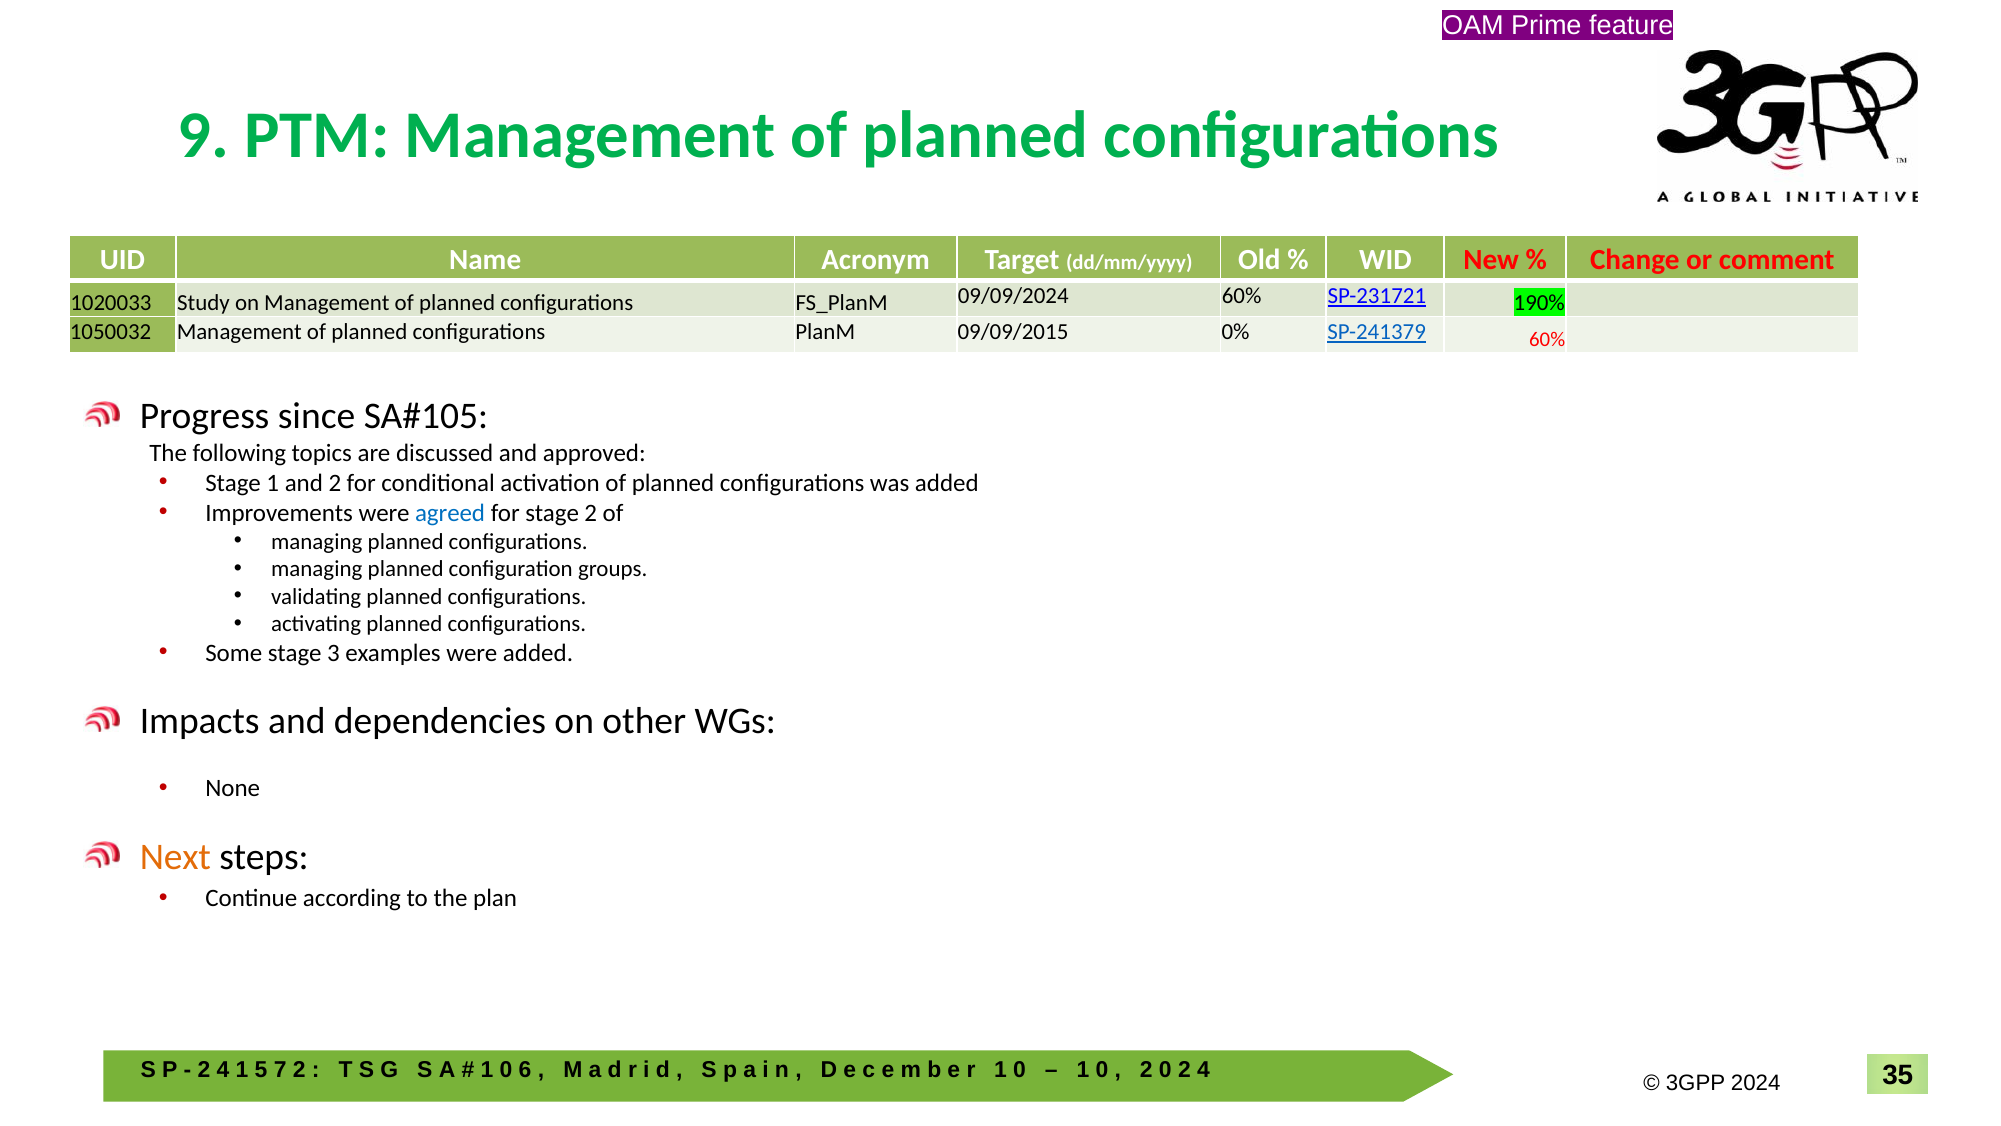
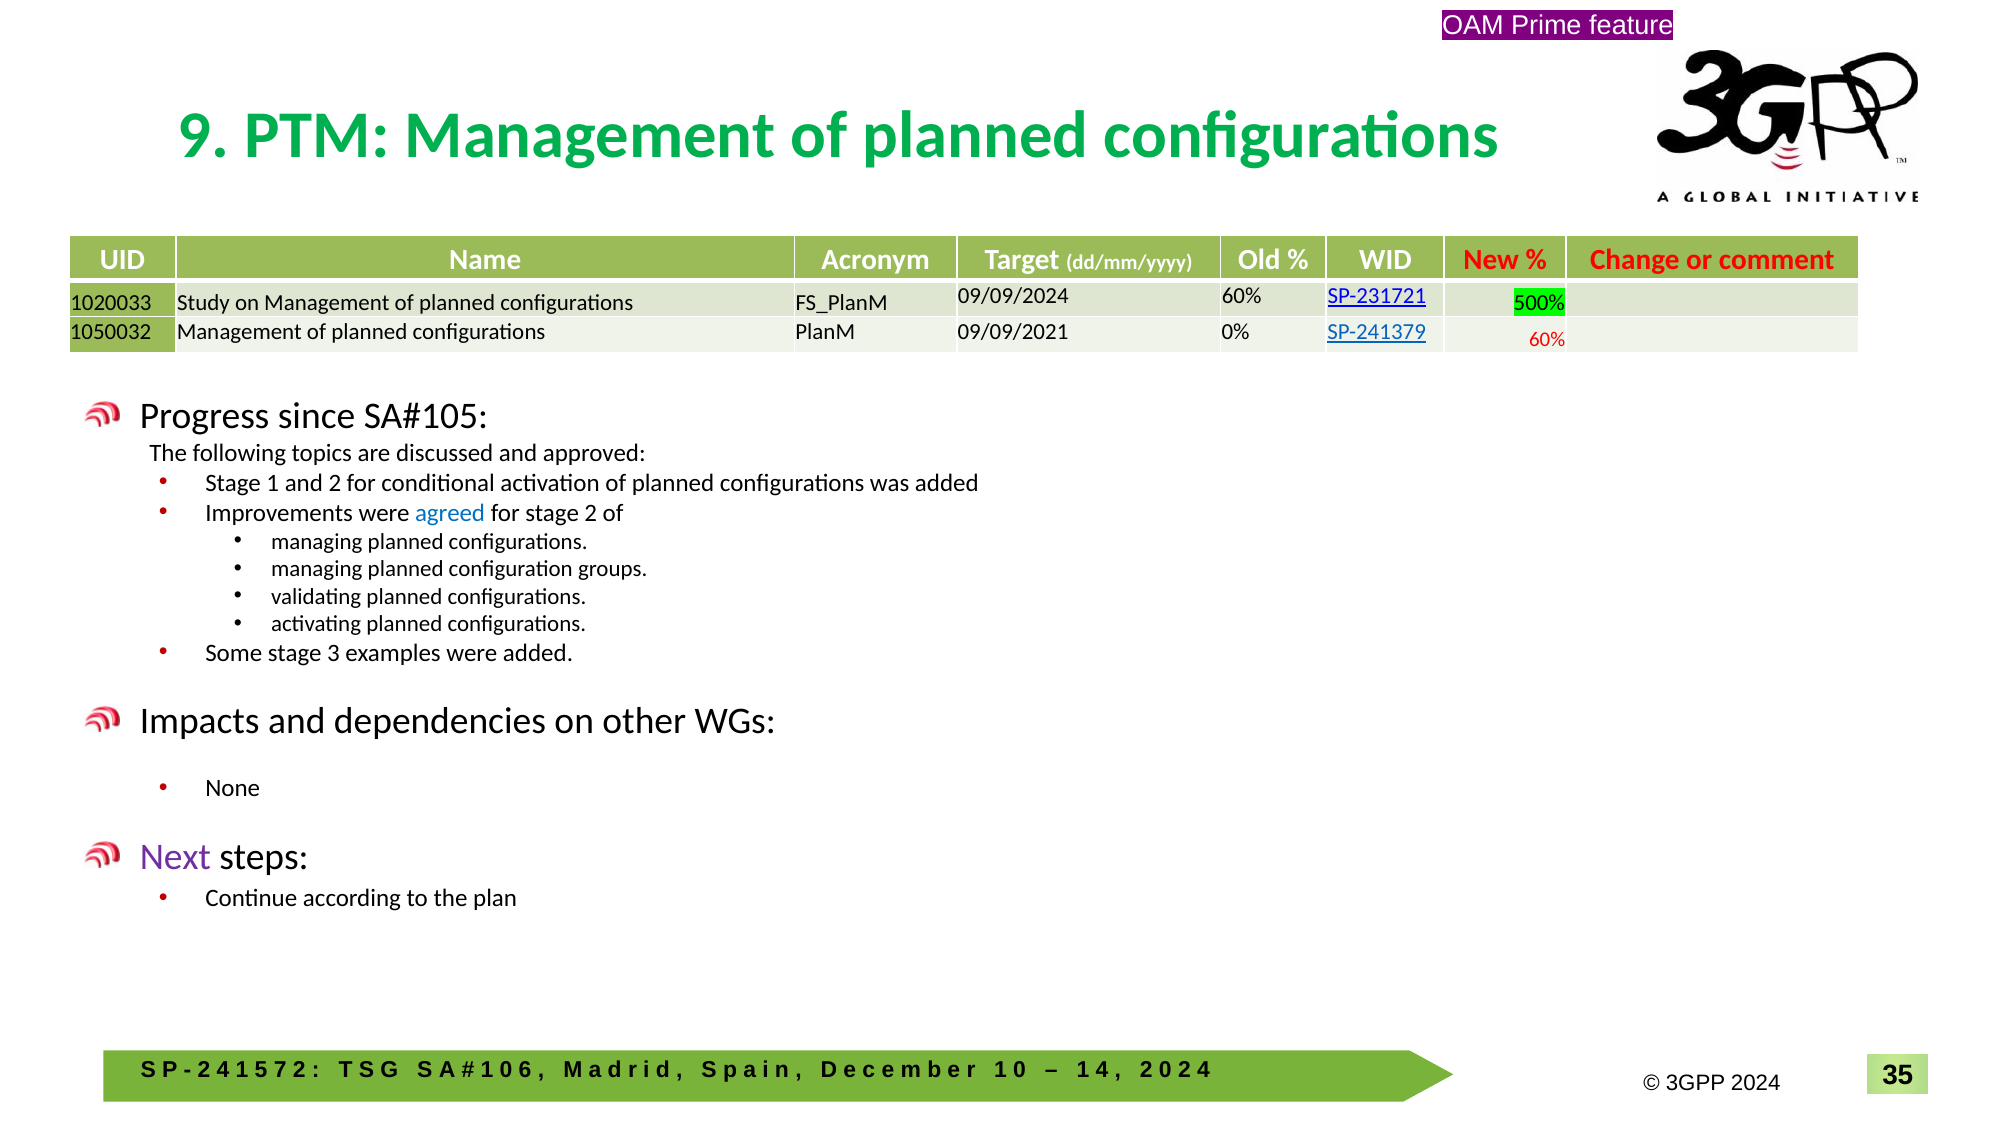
190%: 190% -> 500% (1539, 303)
09/09/2015: 09/09/2015 -> 09/09/2021 (1013, 332)
Next colour: orange -> purple (175, 856)
0: 0 -> 4 (1102, 1069)
